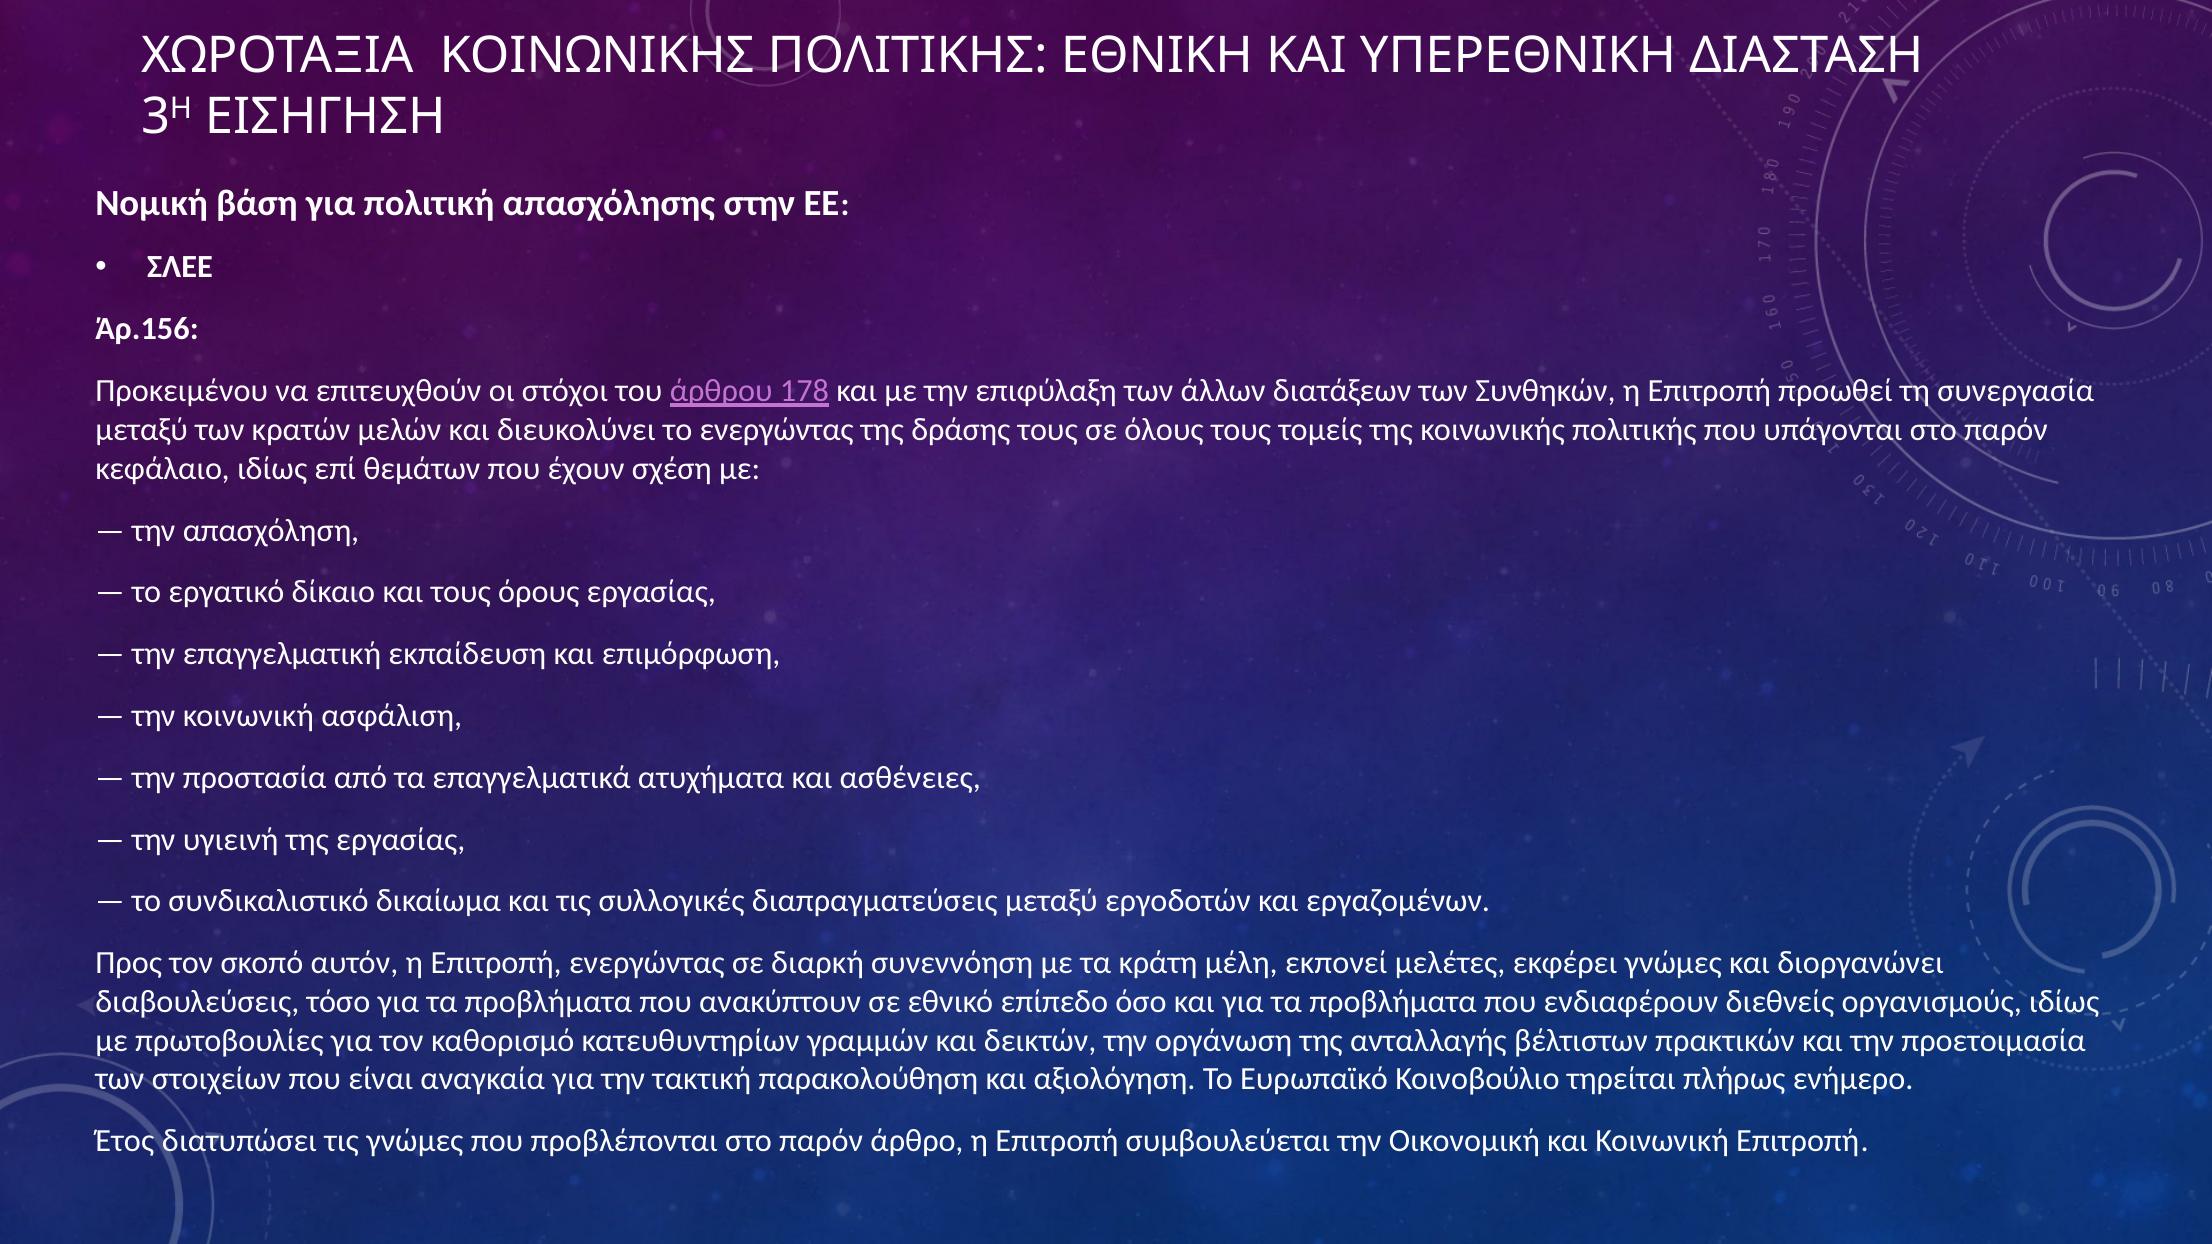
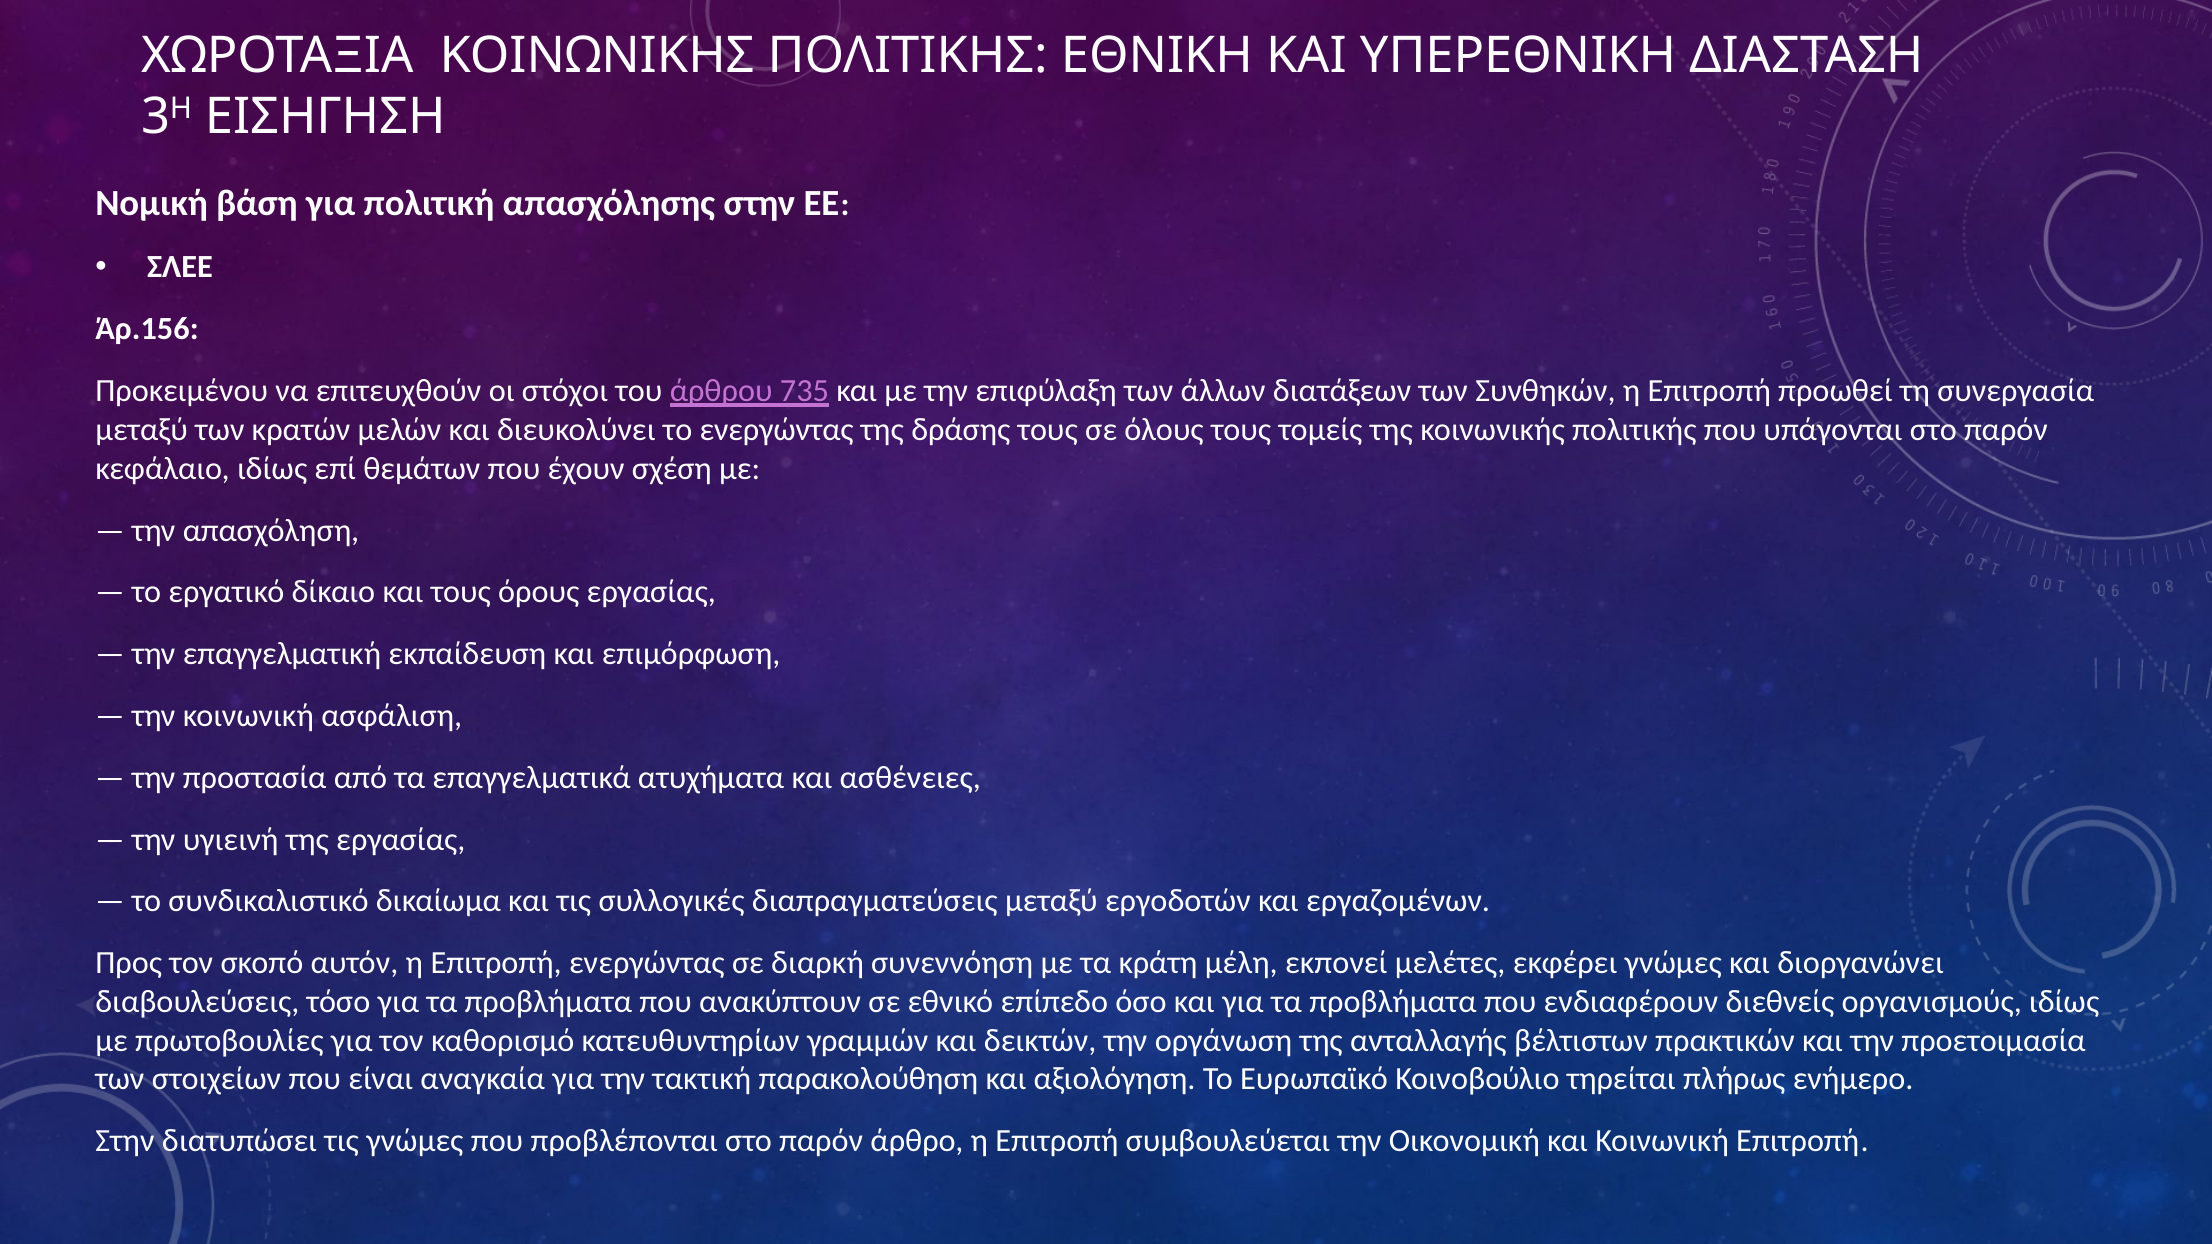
178: 178 -> 735 (804, 391)
Έτος: Έτος -> Στην (125, 1141)
